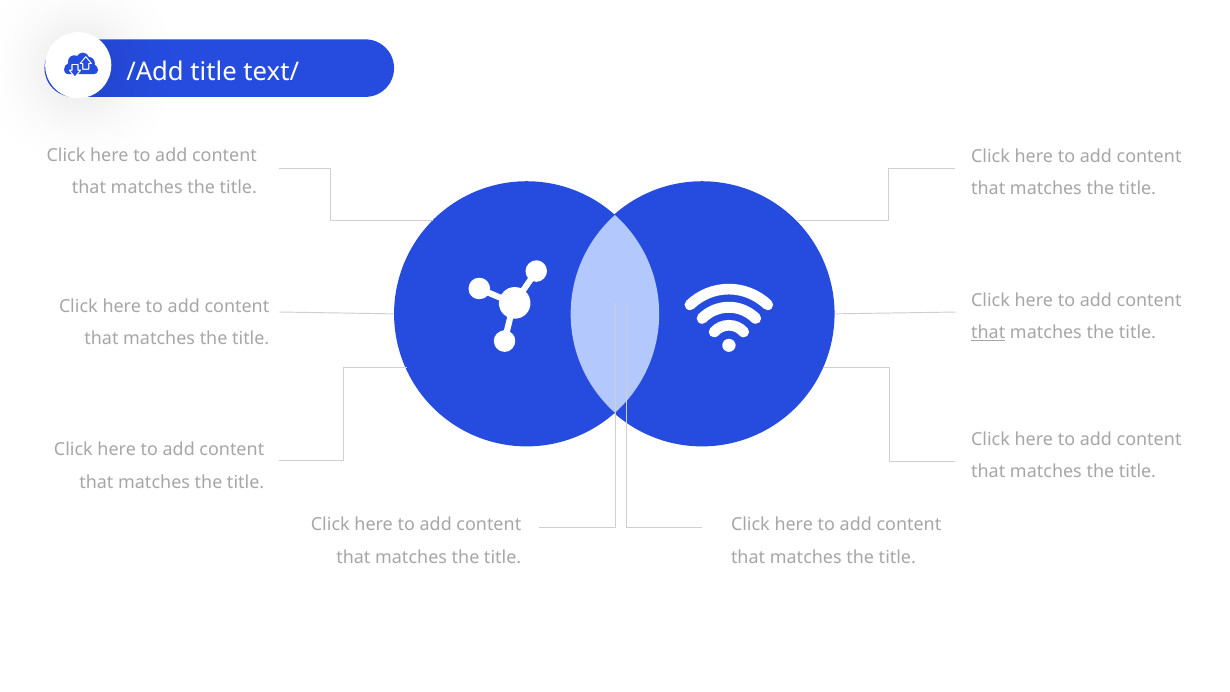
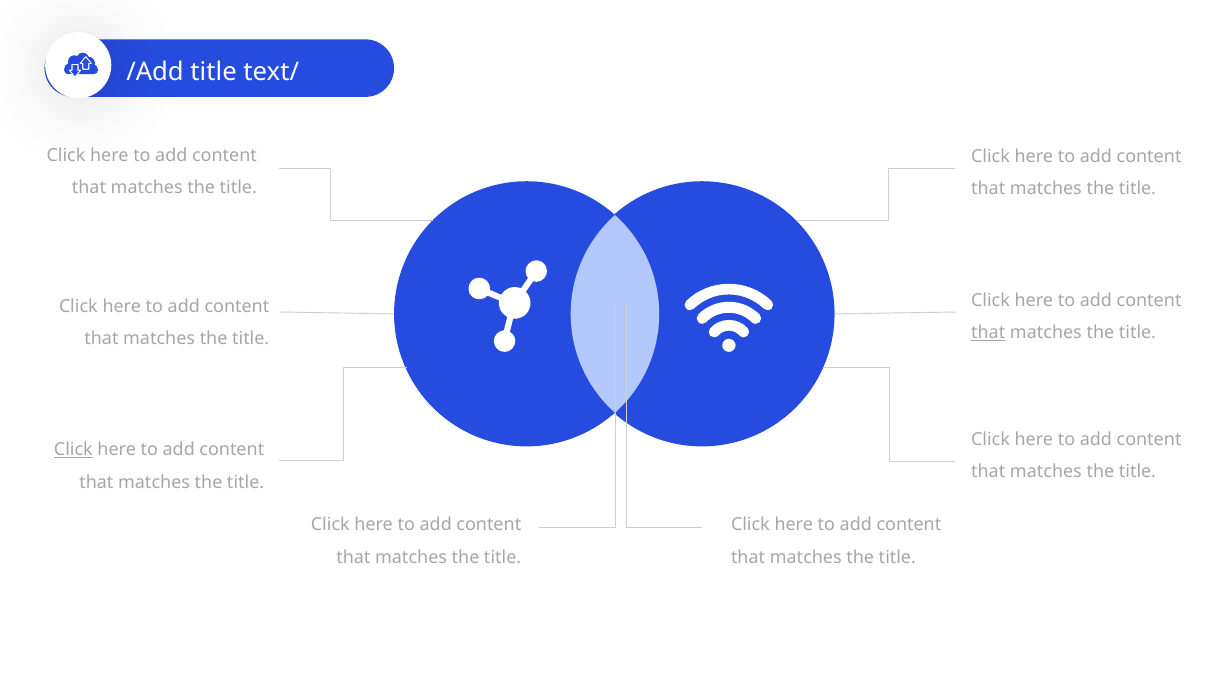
Click underline: none -> present (73, 450)
